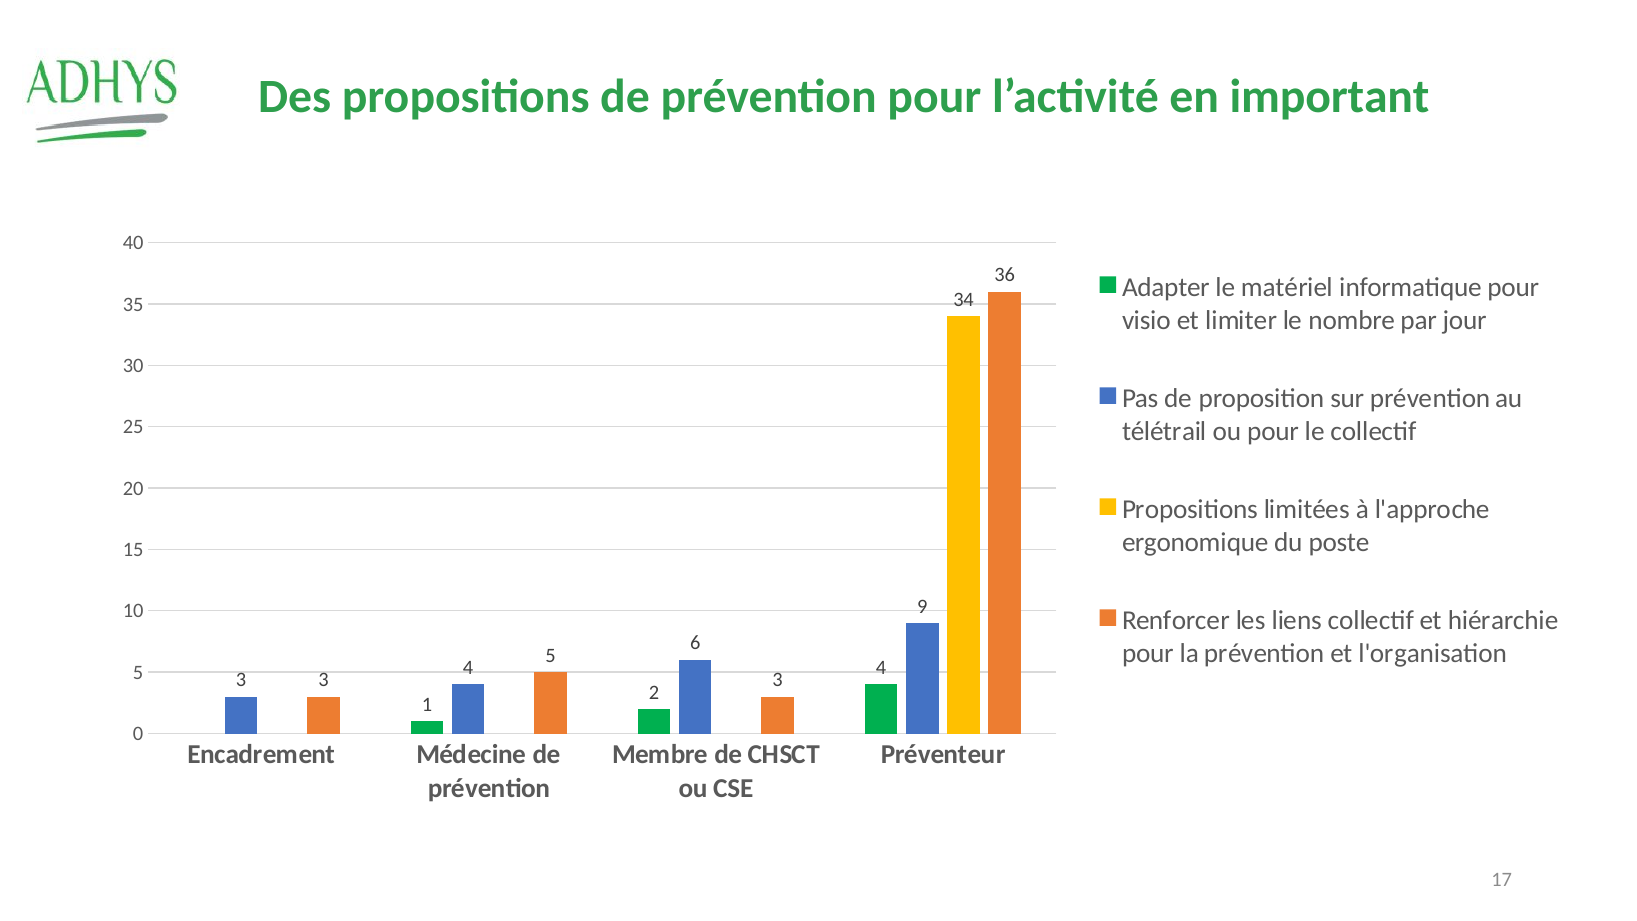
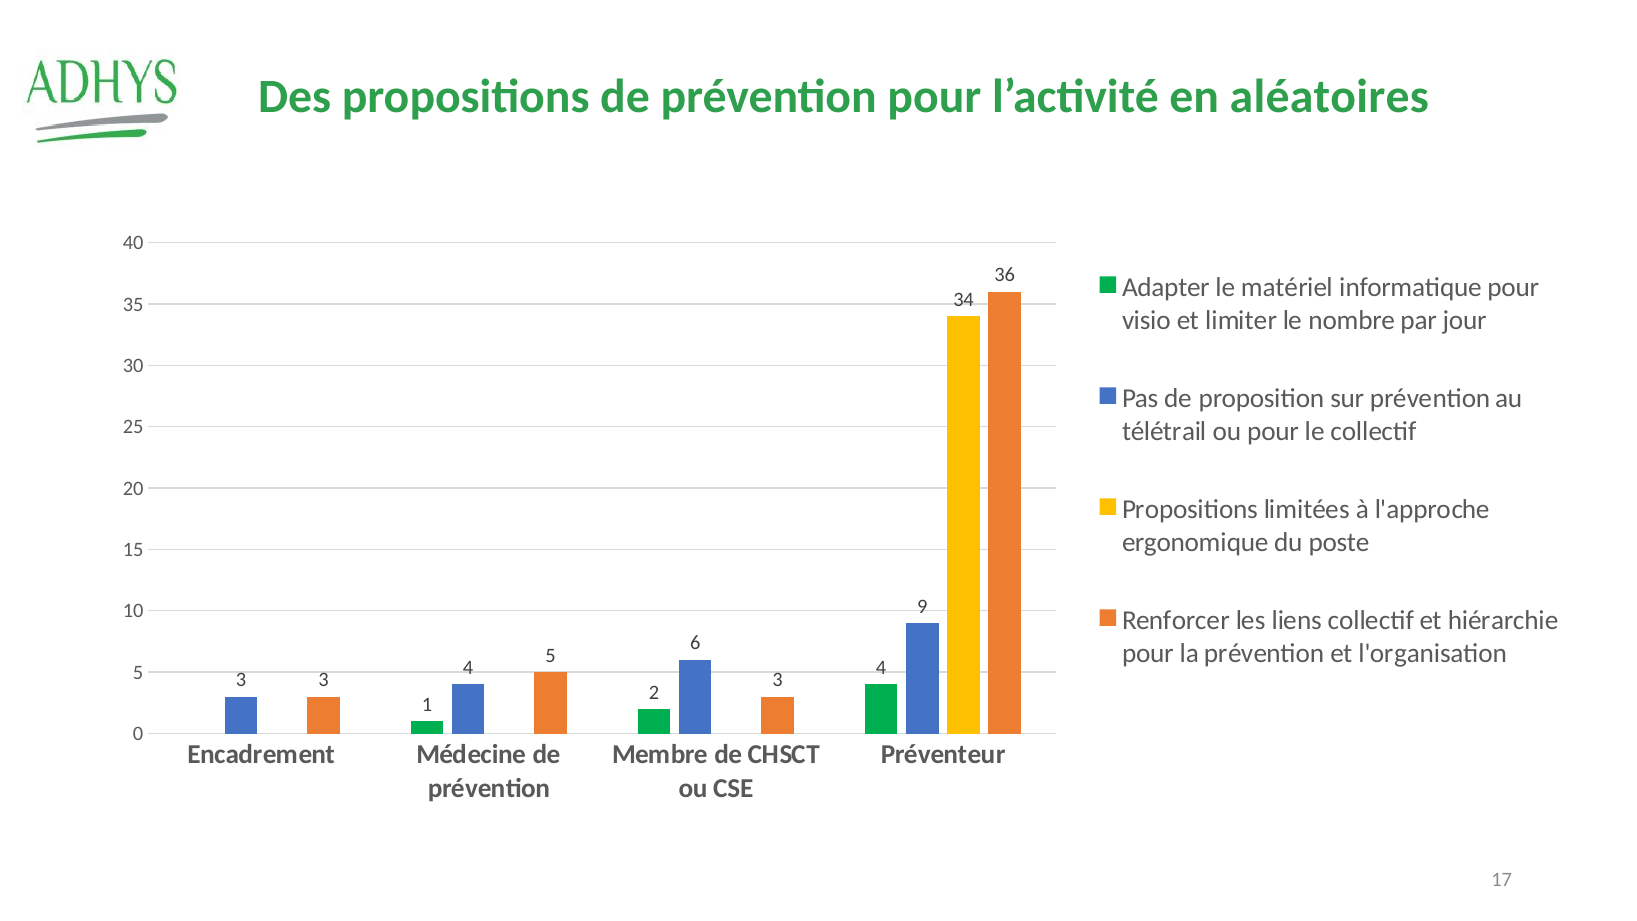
important: important -> aléatoires (1329, 97)
